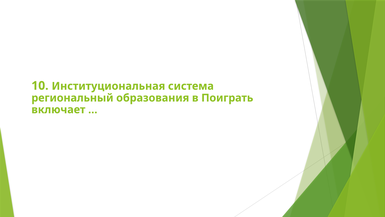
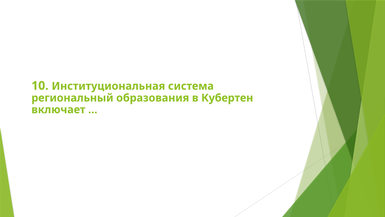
Поиграть: Поиграть -> Кубертен (227, 98)
